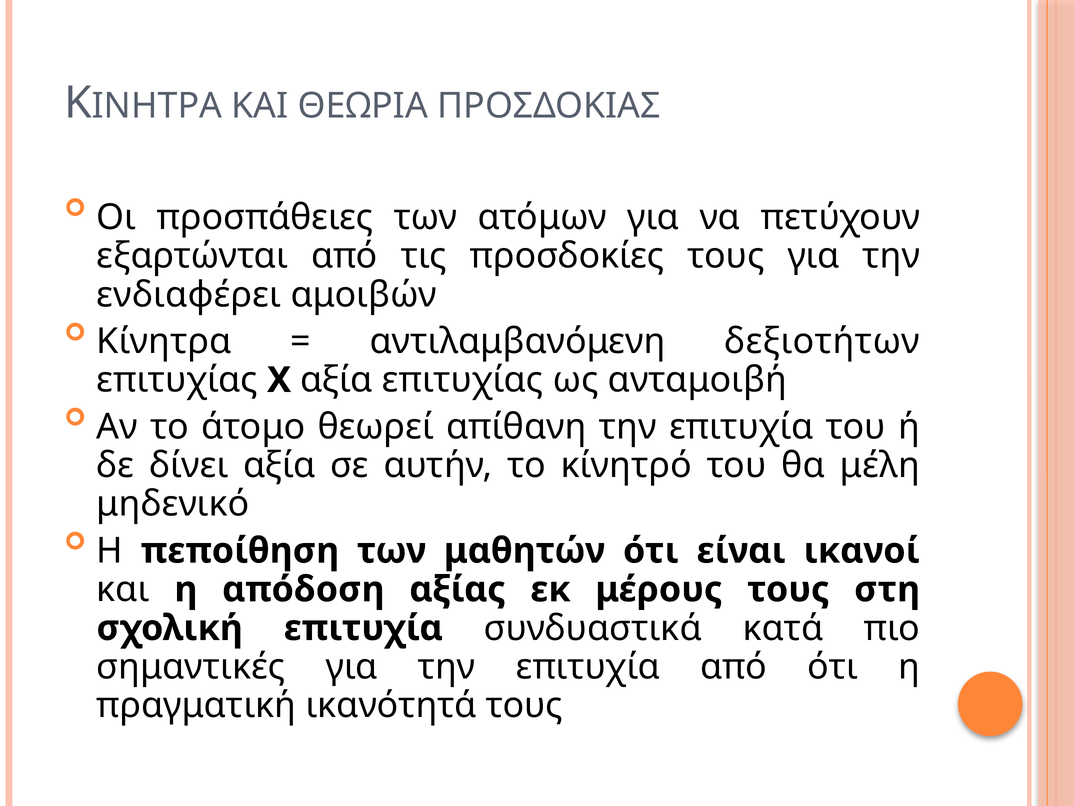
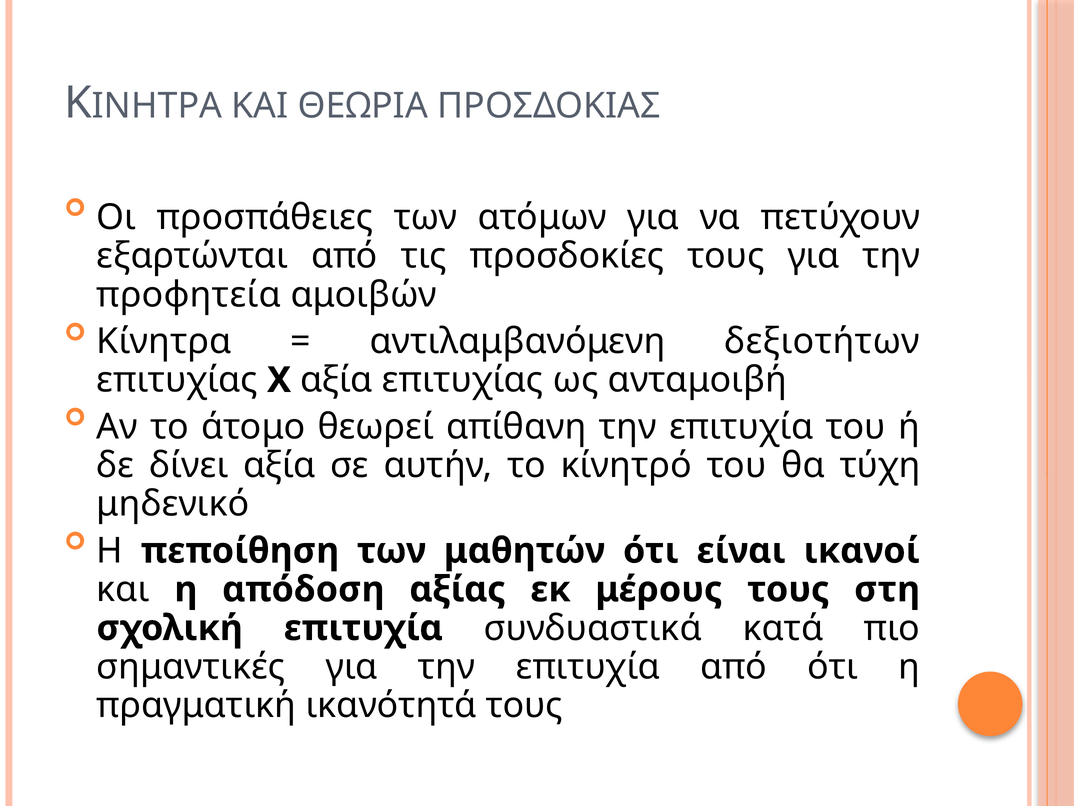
ενδιαφέρει: ενδιαφέρει -> προφητεία (189, 295)
μέλη: μέλη -> τύχη (880, 465)
